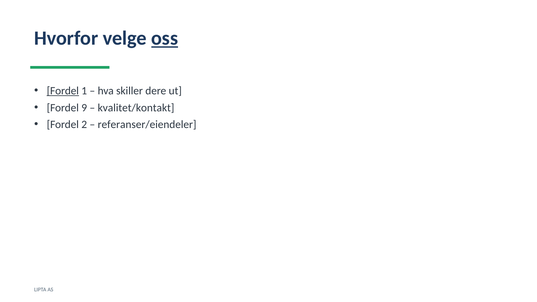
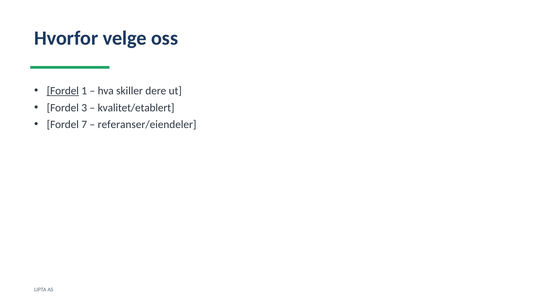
oss underline: present -> none (165, 38)
9: 9 -> 3 (84, 108)
kvalitet/kontakt: kvalitet/kontakt -> kvalitet/etablert (136, 108)
2: 2 -> 7 (84, 125)
